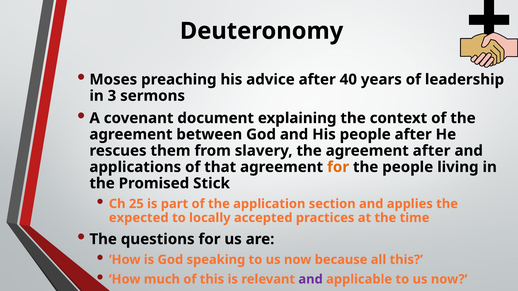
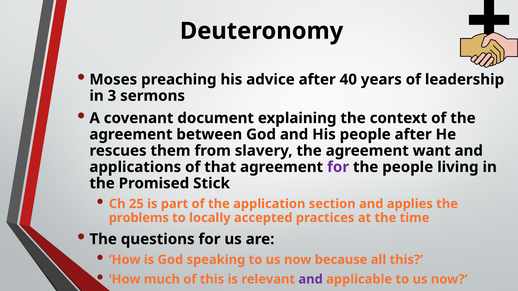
agreement after: after -> want (432, 151)
for colour: orange -> purple (338, 167)
expected: expected -> problems (139, 218)
